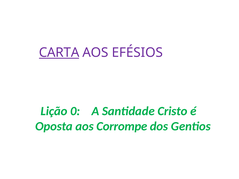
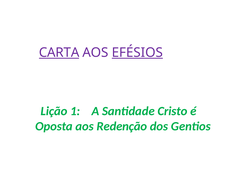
EFÉSIOS underline: none -> present (137, 53)
0: 0 -> 1 (75, 111)
Corrompe: Corrompe -> Redenção (122, 126)
